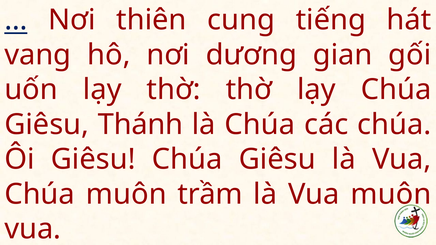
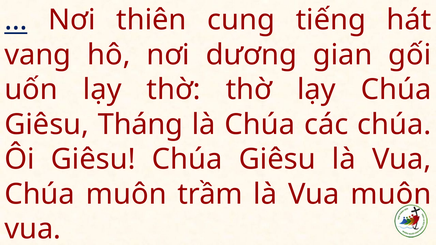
Thánh: Thánh -> Tháng (141, 125)
